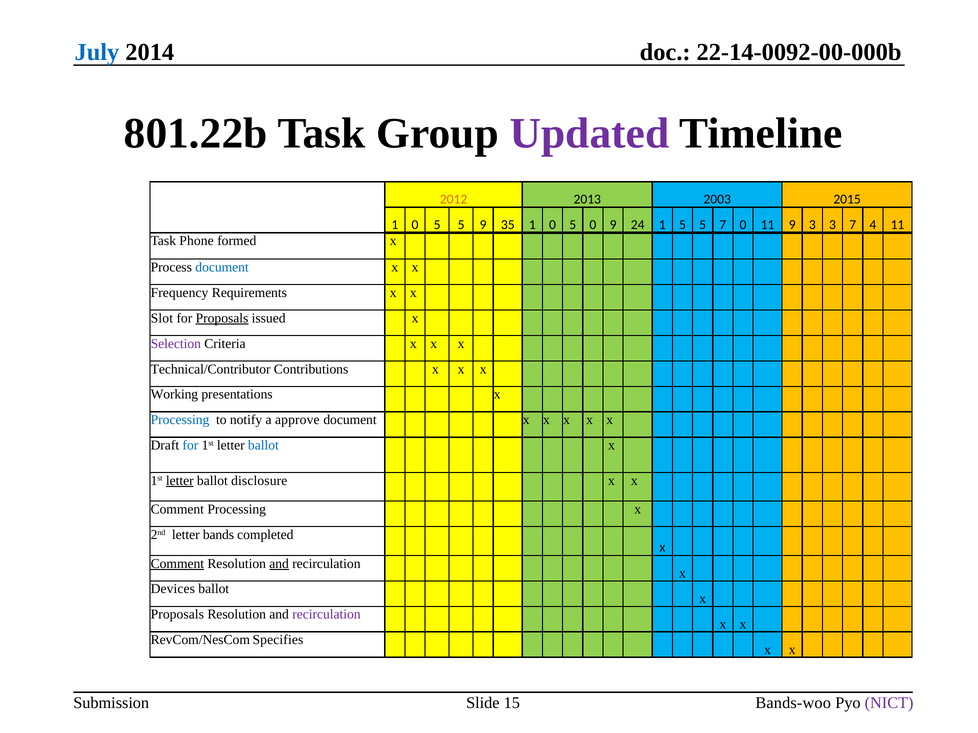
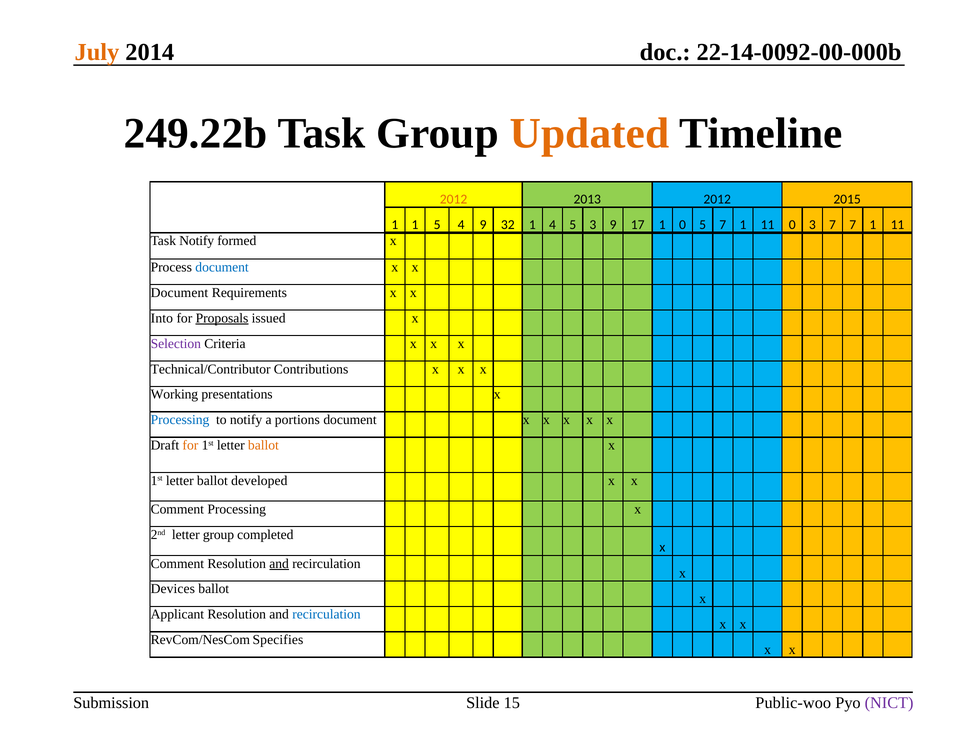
July colour: blue -> orange (97, 52)
801.22b: 801.22b -> 249.22b (196, 133)
Updated colour: purple -> orange (590, 133)
2013 2003: 2003 -> 2012 (717, 199)
0: 0 -> 1 (415, 225)
5: 5 -> 4 (461, 225)
35: 35 -> 32 (508, 225)
0: 0 -> 4 (553, 225)
5 0: 0 -> 3 (593, 225)
24: 24 -> 17 (638, 225)
1 5: 5 -> 0 (682, 225)
5 7 0: 0 -> 1 (743, 225)
11 9: 9 -> 0 (792, 225)
3 3: 3 -> 7 (833, 225)
4: 4 -> 1 (873, 225)
Task Phone: Phone -> Notify (197, 241)
Frequency: Frequency -> Document (179, 293)
Slot: Slot -> Into (162, 318)
approve: approve -> portions (297, 420)
for colour: blue -> orange (190, 446)
ballot colour: blue -> orange (263, 446)
letter underline: present -> none (180, 481)
disclosure: disclosure -> developed (259, 481)
letter bands: bands -> group (218, 535)
Comment underline: present -> none (177, 564)
Proposals: Proposals -> Applicant (177, 615)
recirculation colour: purple -> blue (326, 615)
Bands-woo: Bands-woo -> Public-woo (793, 703)
